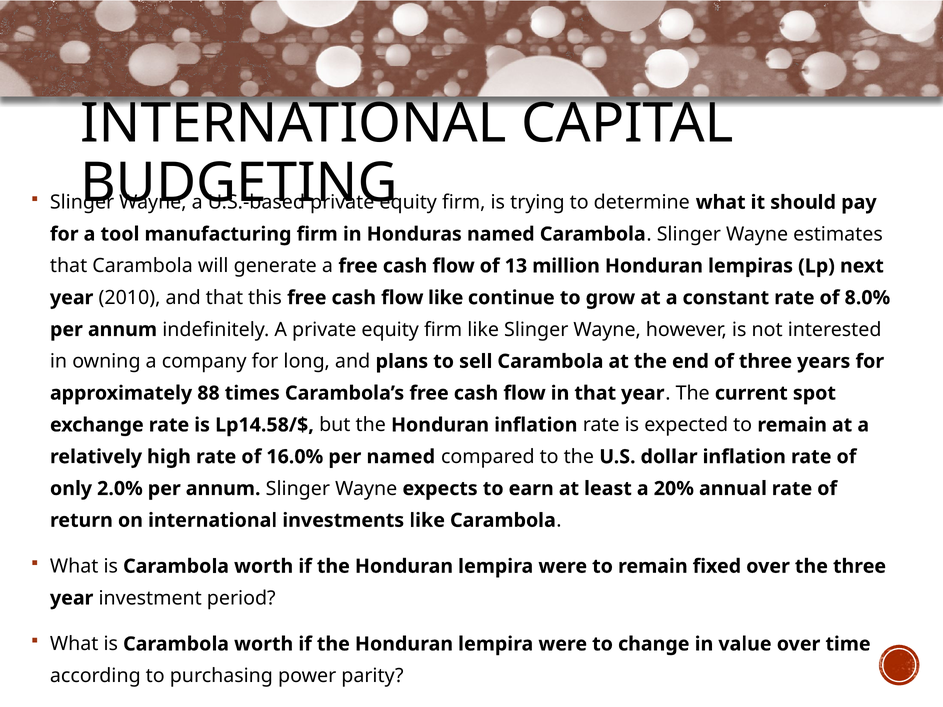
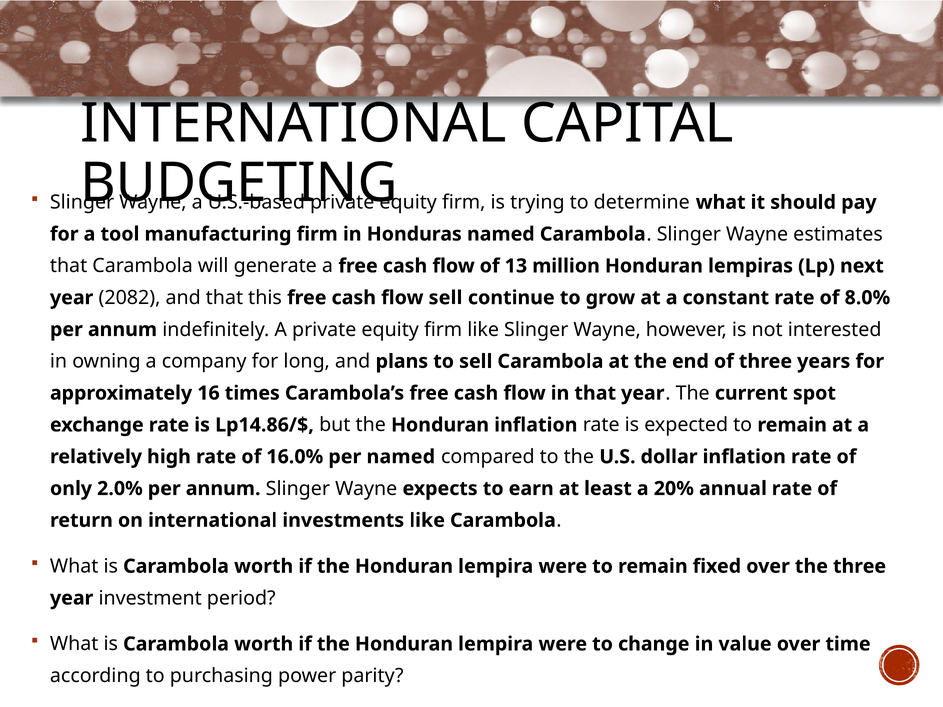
2010: 2010 -> 2082 (129, 298)
flow like: like -> sell (446, 298)
88: 88 -> 16 (208, 393)
Lp14.58/$: Lp14.58/$ -> Lp14.86/$ (264, 425)
